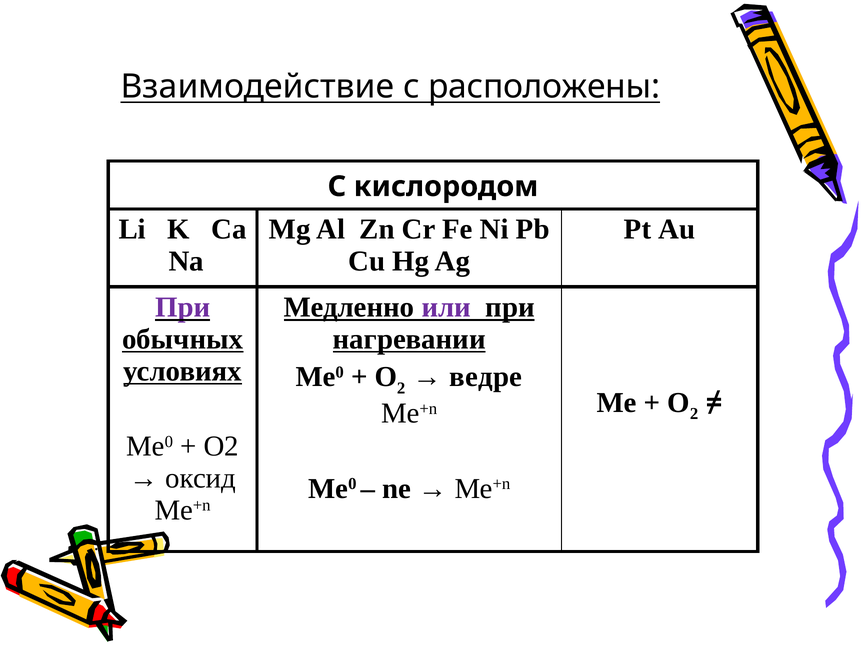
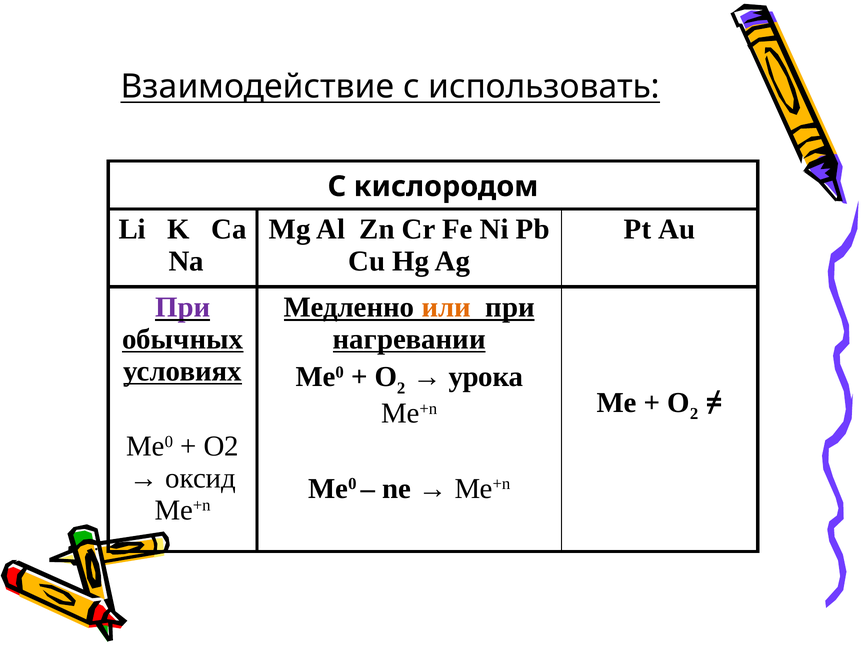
расположены: расположены -> использовать (544, 87)
или colour: purple -> orange (446, 307)
ведре: ведре -> урока (486, 377)
